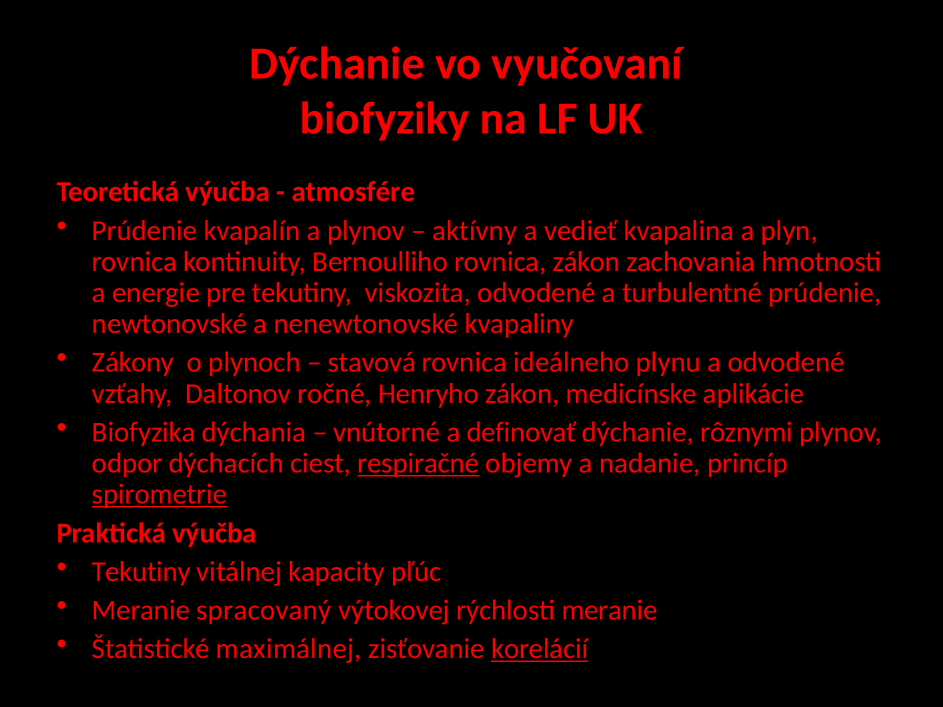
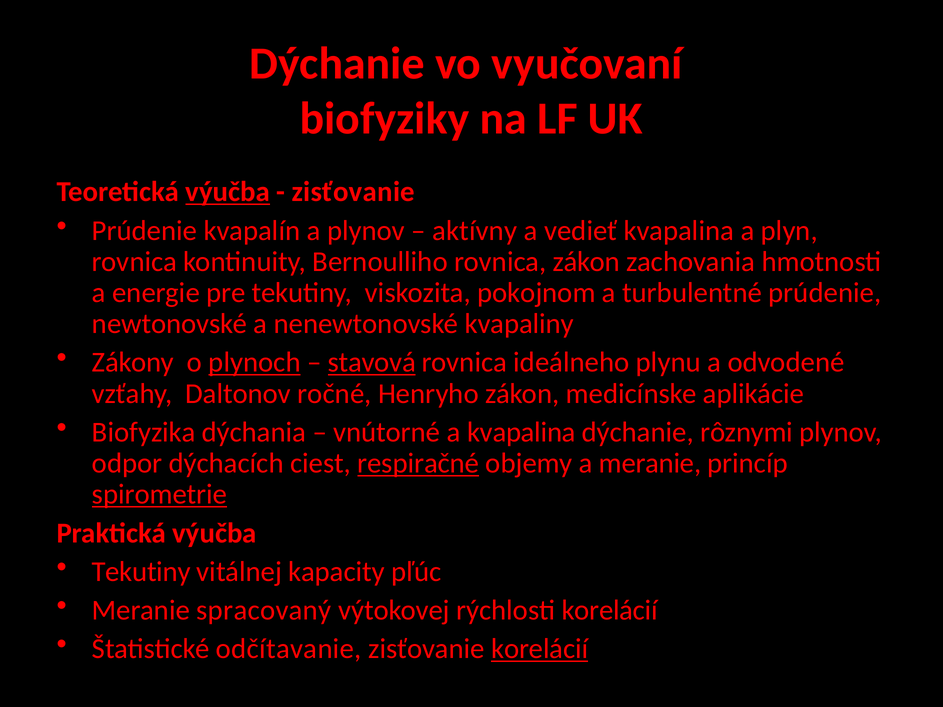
výučba underline: none -> present (228, 192)
atmosfére: atmosfére -> zisťovanie (353, 192)
viskozita odvodené: odvodené -> pokojnom (536, 293)
plynoch underline: none -> present (255, 363)
stavová underline: none -> present (372, 363)
a definovať: definovať -> kvapalina (521, 432)
a nadanie: nadanie -> meranie (650, 463)
rýchlosti meranie: meranie -> korelácií (610, 611)
maximálnej: maximálnej -> odčítavanie (289, 649)
